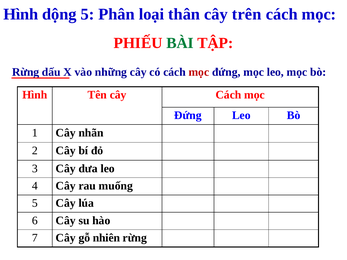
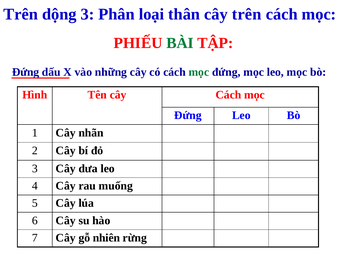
Hình: Hình -> Trên (21, 14)
dộng 5: 5 -> 3 (87, 14)
Rừng: Rừng -> Đứng (26, 72)
mọc colour: red -> green (199, 72)
